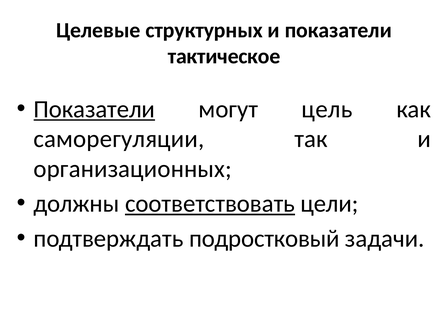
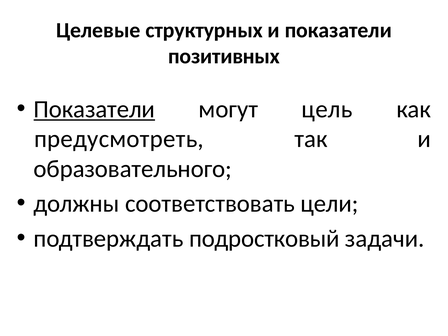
тактическое: тактическое -> позитивных (224, 56)
саморегуляции: саморегуляции -> предусмотреть (119, 139)
организационных: организационных -> образовательного (133, 169)
соответствовать underline: present -> none (210, 204)
